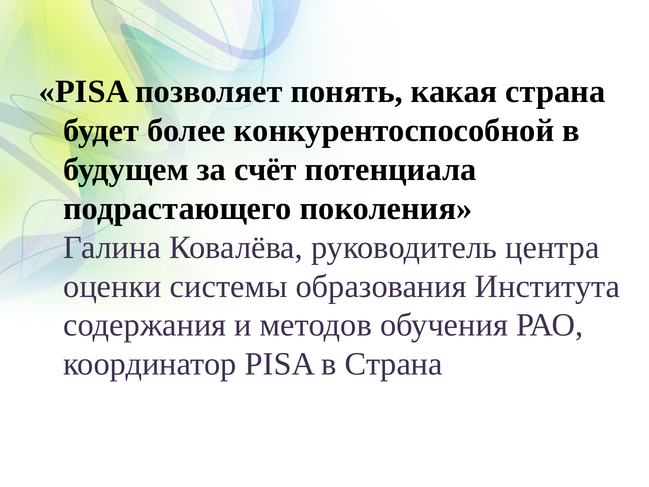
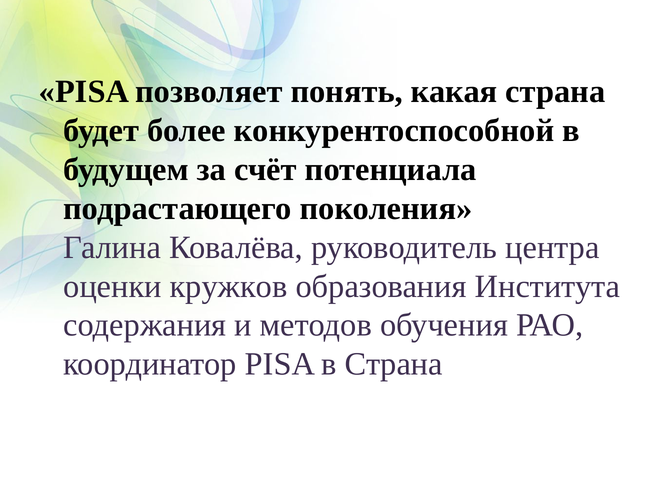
системы: системы -> кружков (229, 286)
